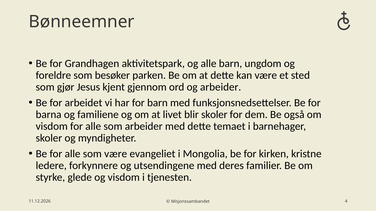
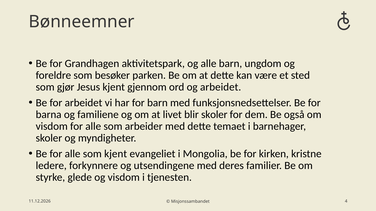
og arbeider: arbeider -> arbeidet (221, 87)
som være: være -> kjent (116, 154)
